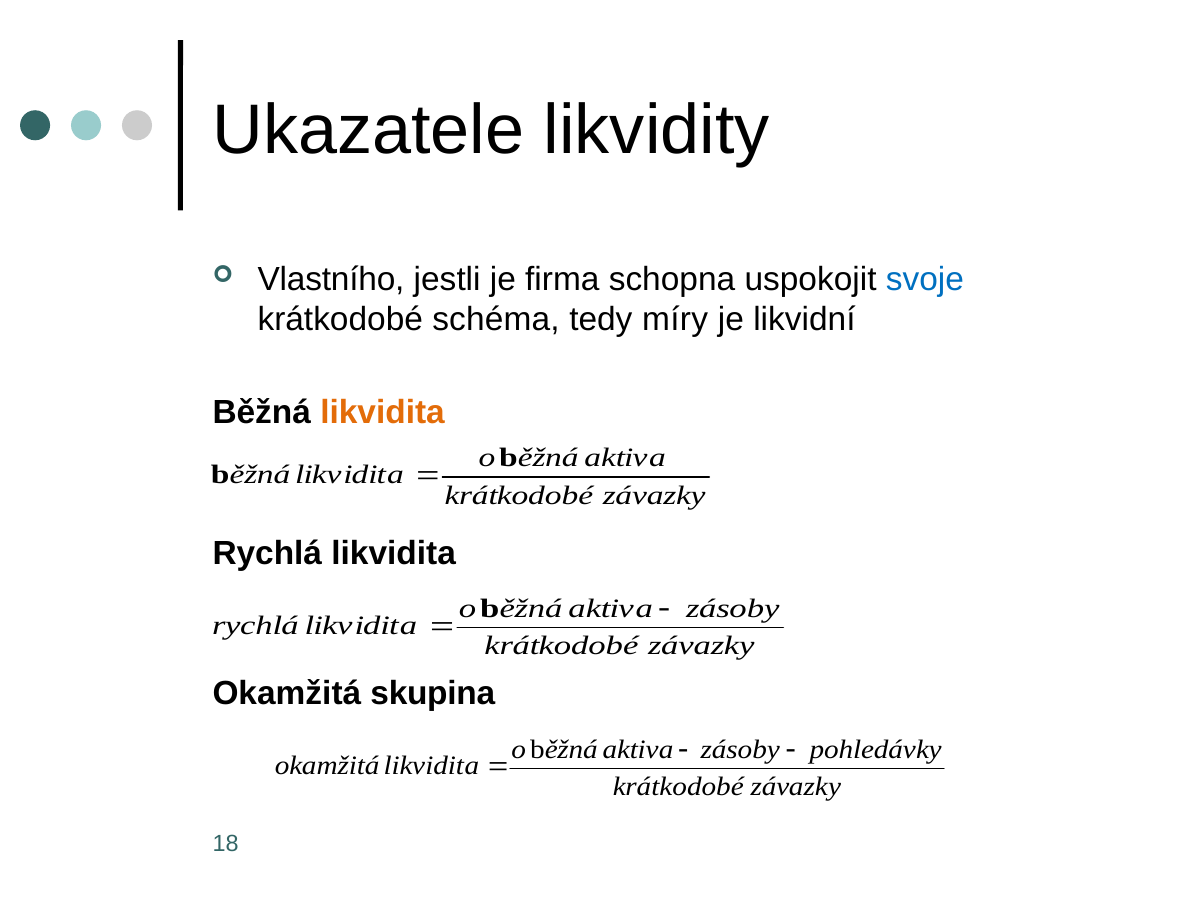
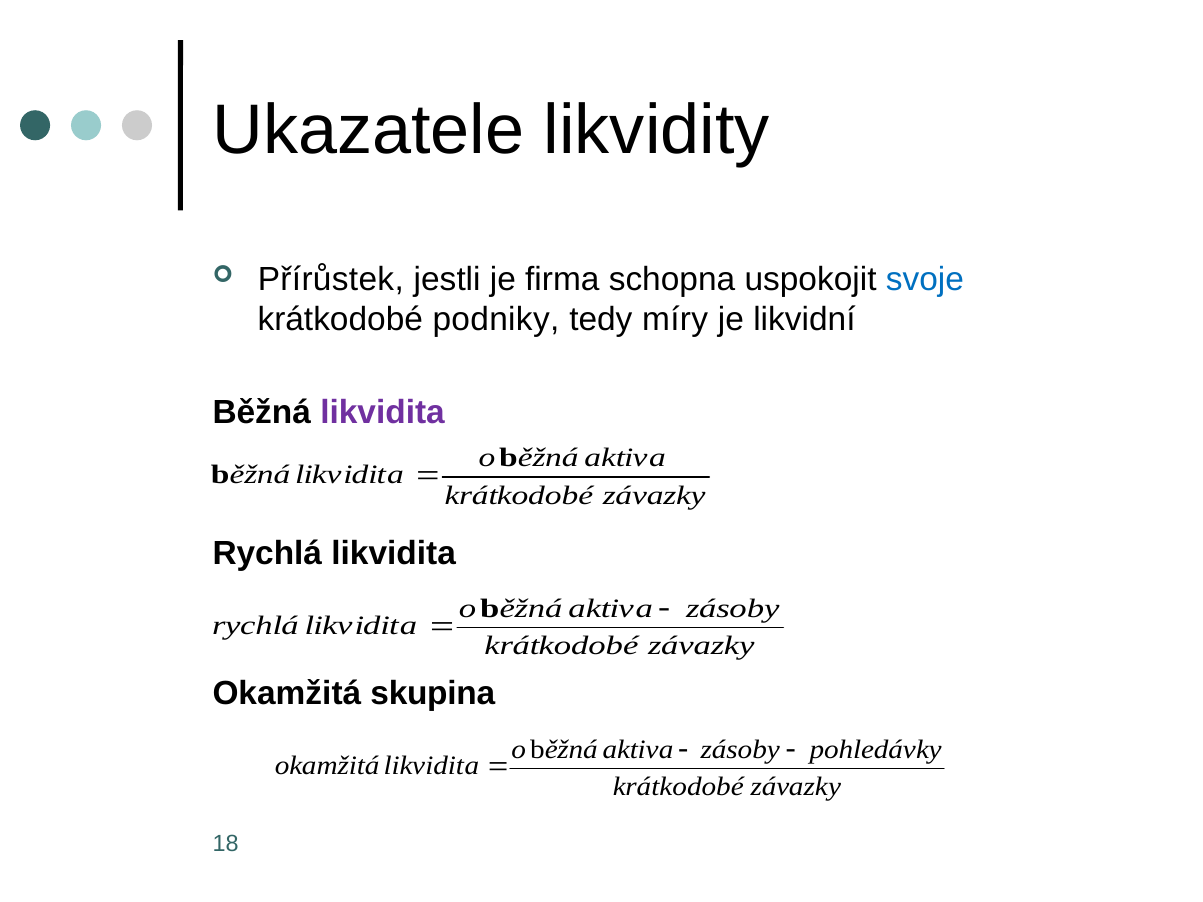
Vlastního: Vlastního -> Přírůstek (331, 279)
schéma: schéma -> podniky (496, 319)
likvidita colour: orange -> purple (383, 413)
